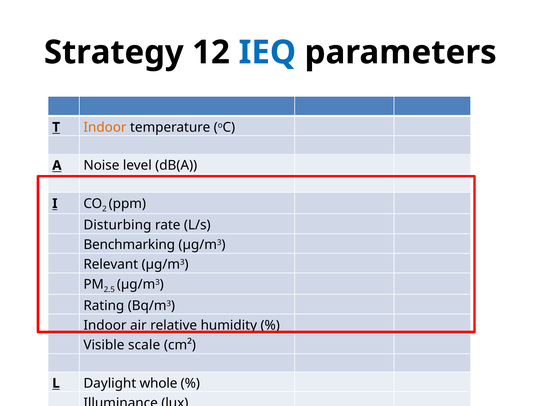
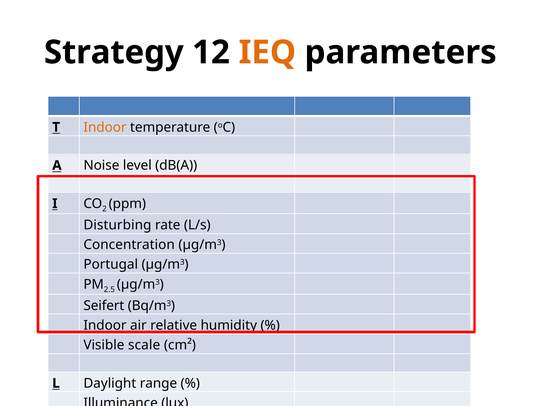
IEQ colour: blue -> orange (267, 52)
Benchmarking: Benchmarking -> Concentration (129, 245)
Relevant: Relevant -> Portugal (111, 264)
Rating: Rating -> Seifert (104, 305)
whole: whole -> range (158, 383)
